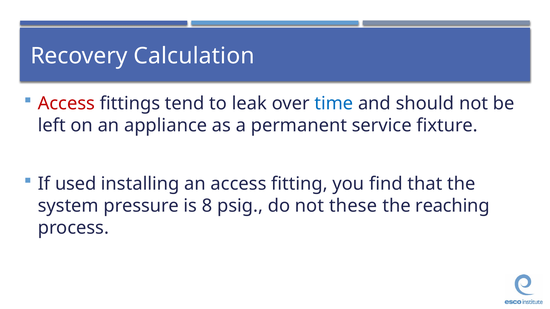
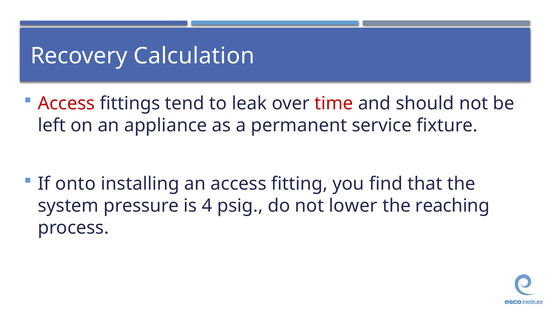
time colour: blue -> red (334, 104)
used: used -> onto (76, 184)
8: 8 -> 4 (207, 206)
these: these -> lower (353, 206)
